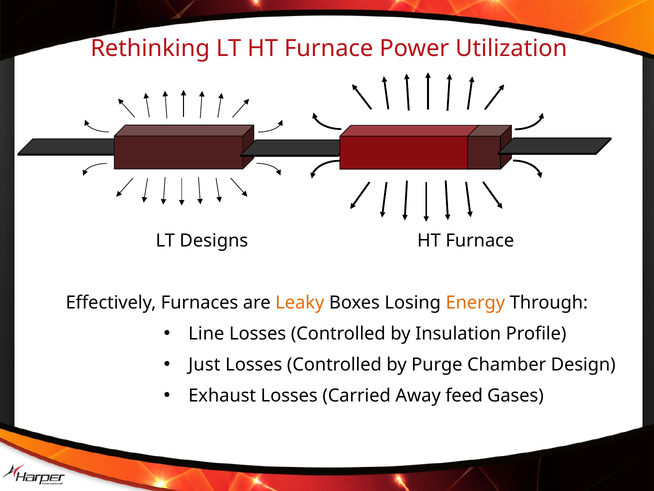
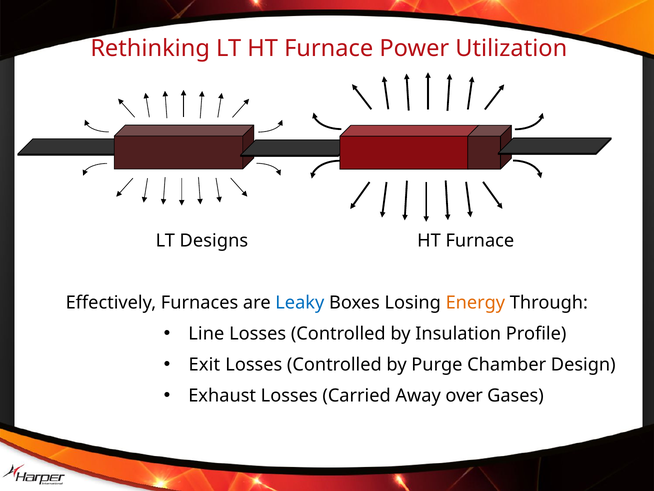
Leaky colour: orange -> blue (300, 303)
Just: Just -> Exit (204, 364)
feed: feed -> over (464, 395)
